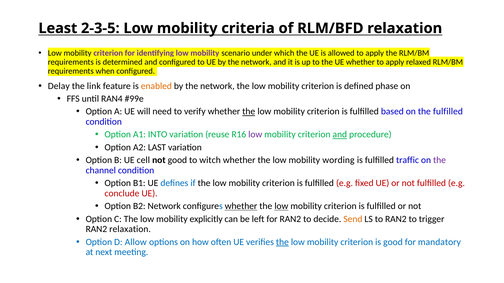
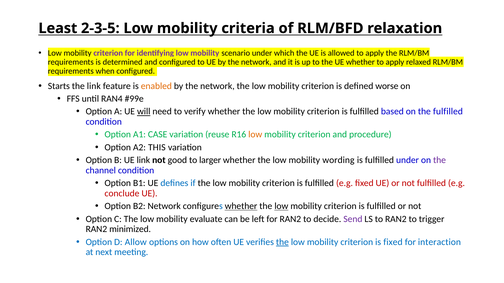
Delay: Delay -> Starts (59, 86)
phase: phase -> worse (387, 86)
will underline: none -> present (144, 112)
the underline: present -> none (249, 112)
INTO: INTO -> CASE (158, 135)
low colour: purple -> orange (255, 135)
and underline: present -> none (340, 135)
LAST: LAST -> THIS (157, 148)
UE cell: cell -> link (143, 160)
witch: witch -> larger (210, 160)
fulfilled traffic: traffic -> under (408, 160)
explicitly: explicitly -> evaluate (206, 219)
Send colour: orange -> purple (353, 219)
RAN2 relaxation: relaxation -> minimized (130, 230)
is good: good -> fixed (393, 242)
mandatory: mandatory -> interaction (439, 242)
